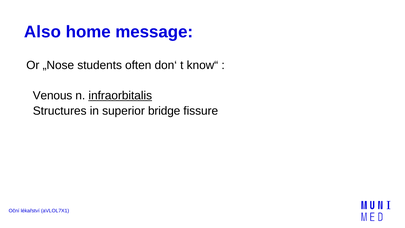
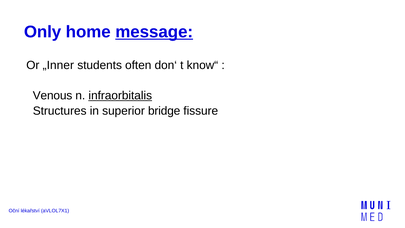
Also: Also -> Only (43, 32)
message underline: none -> present (154, 32)
„Nose: „Nose -> „Inner (58, 65)
